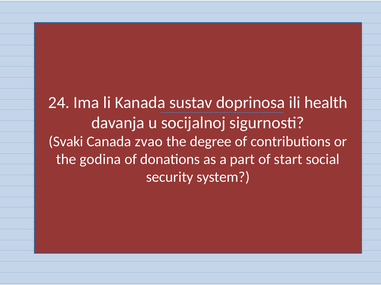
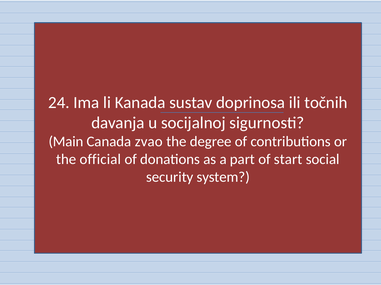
health: health -> točnih (326, 103)
Svaki: Svaki -> Main (66, 142)
godina: godina -> official (100, 160)
